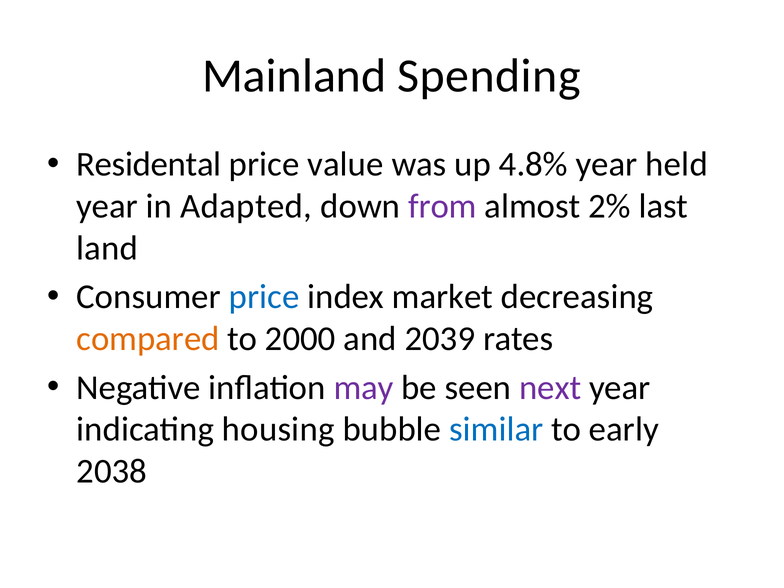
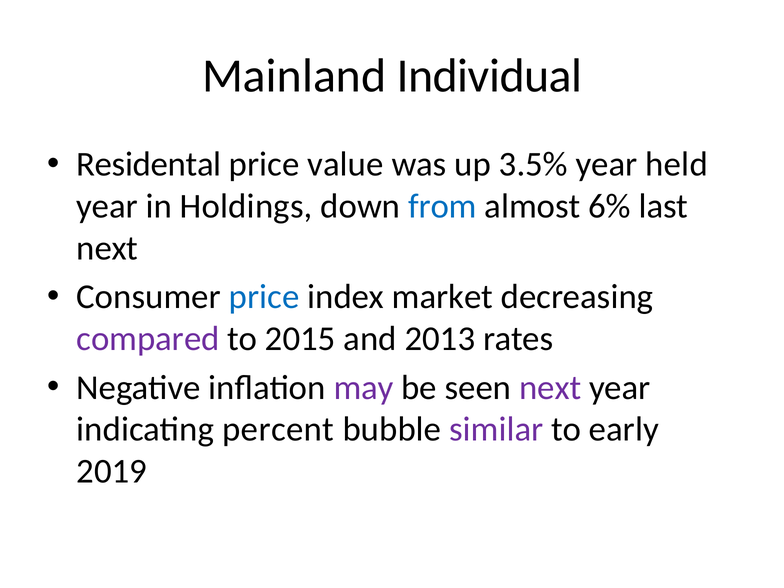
Spending: Spending -> Individual (489, 76)
4.8%: 4.8% -> 3.5% (533, 164)
Adapted: Adapted -> Holdings (246, 206)
from colour: purple -> blue (442, 206)
2%: 2% -> 6% (609, 206)
land: land -> next (107, 248)
compared colour: orange -> purple (148, 339)
2000: 2000 -> 2015 (300, 339)
2039: 2039 -> 2013 (440, 339)
housing: housing -> percent (278, 429)
similar colour: blue -> purple (496, 429)
2038: 2038 -> 2019 (112, 471)
